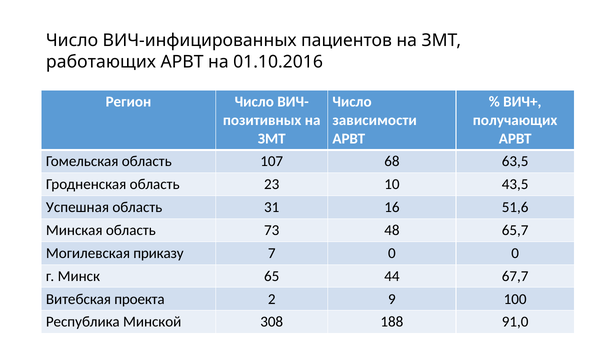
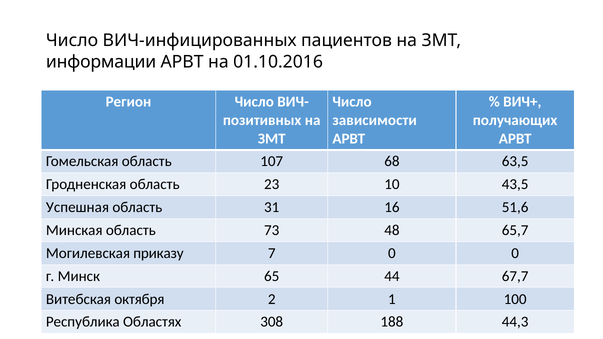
работающих: работающих -> информации (101, 62)
проекта: проекта -> октября (139, 299)
9: 9 -> 1 (392, 299)
Минской: Минской -> Областях (152, 322)
91,0: 91,0 -> 44,3 (515, 322)
